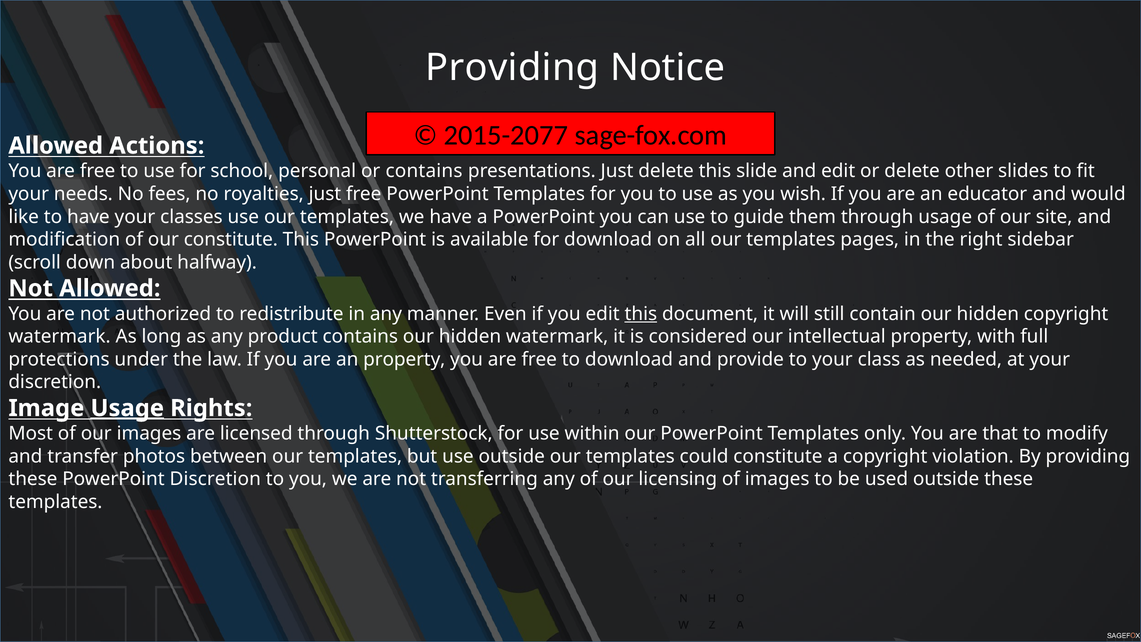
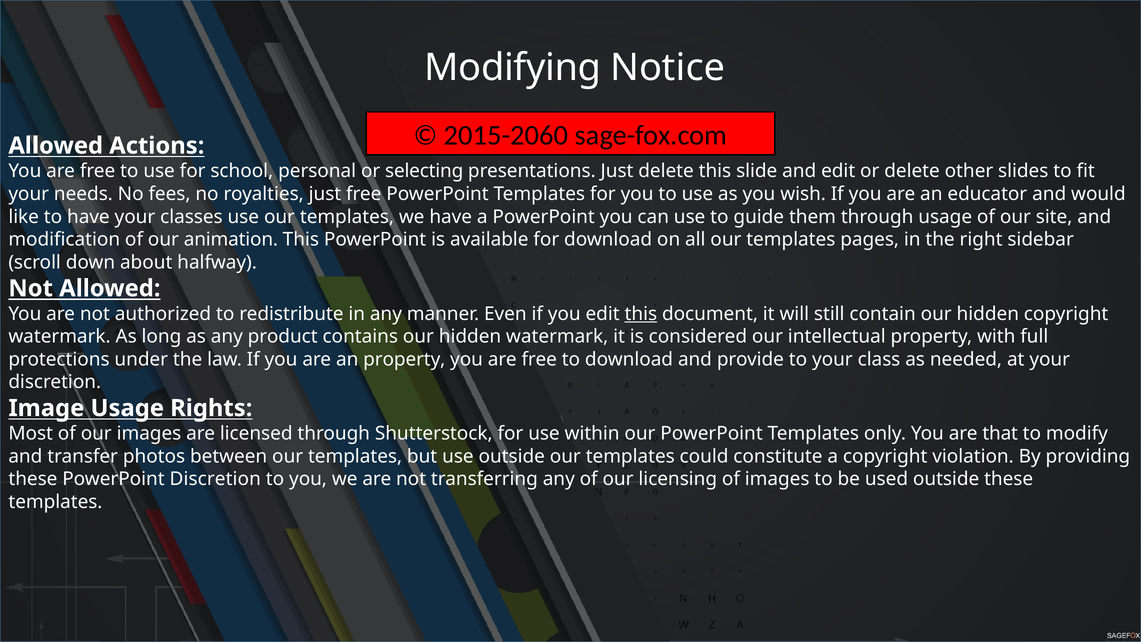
Providing: Providing -> Modifying (513, 67)
2015-2077: 2015-2077 -> 2015-2060 (506, 135)
or contains: contains -> selecting (424, 171)
our constitute: constitute -> animation (231, 240)
Usage underline: present -> none (127, 408)
